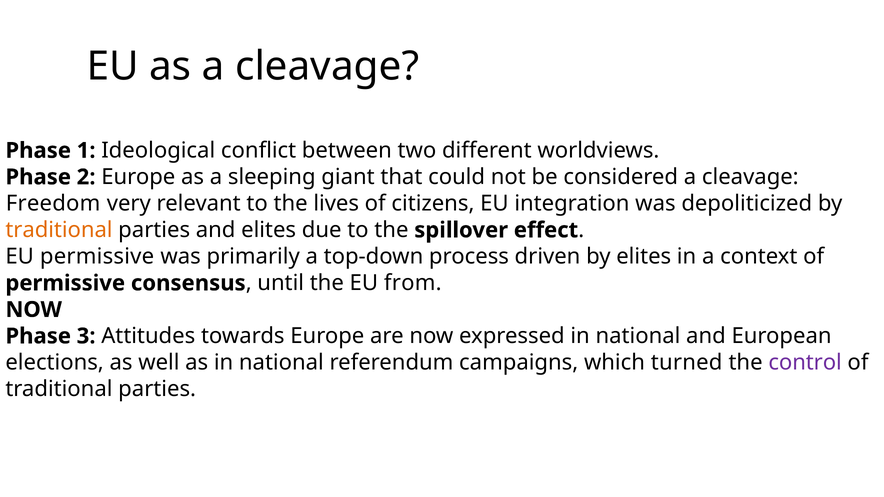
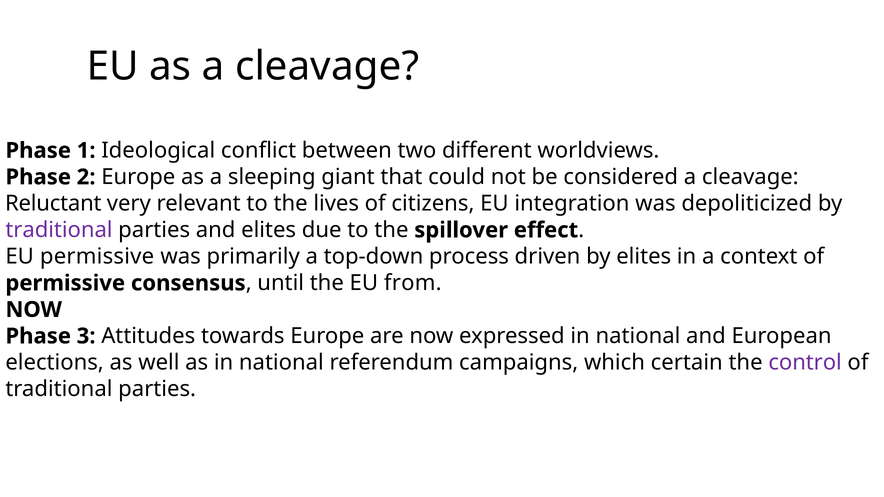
Freedom: Freedom -> Reluctant (53, 204)
traditional colour: orange -> purple (59, 230)
turned: turned -> certain (687, 363)
